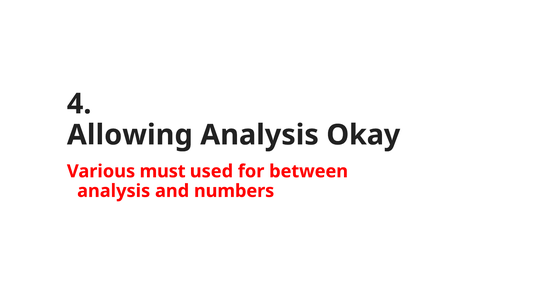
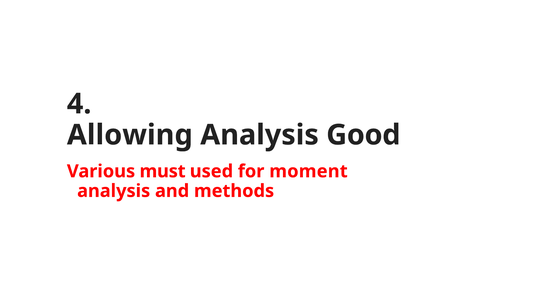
Okay: Okay -> Good (363, 135)
between: between -> moment (308, 171)
numbers: numbers -> methods (234, 191)
